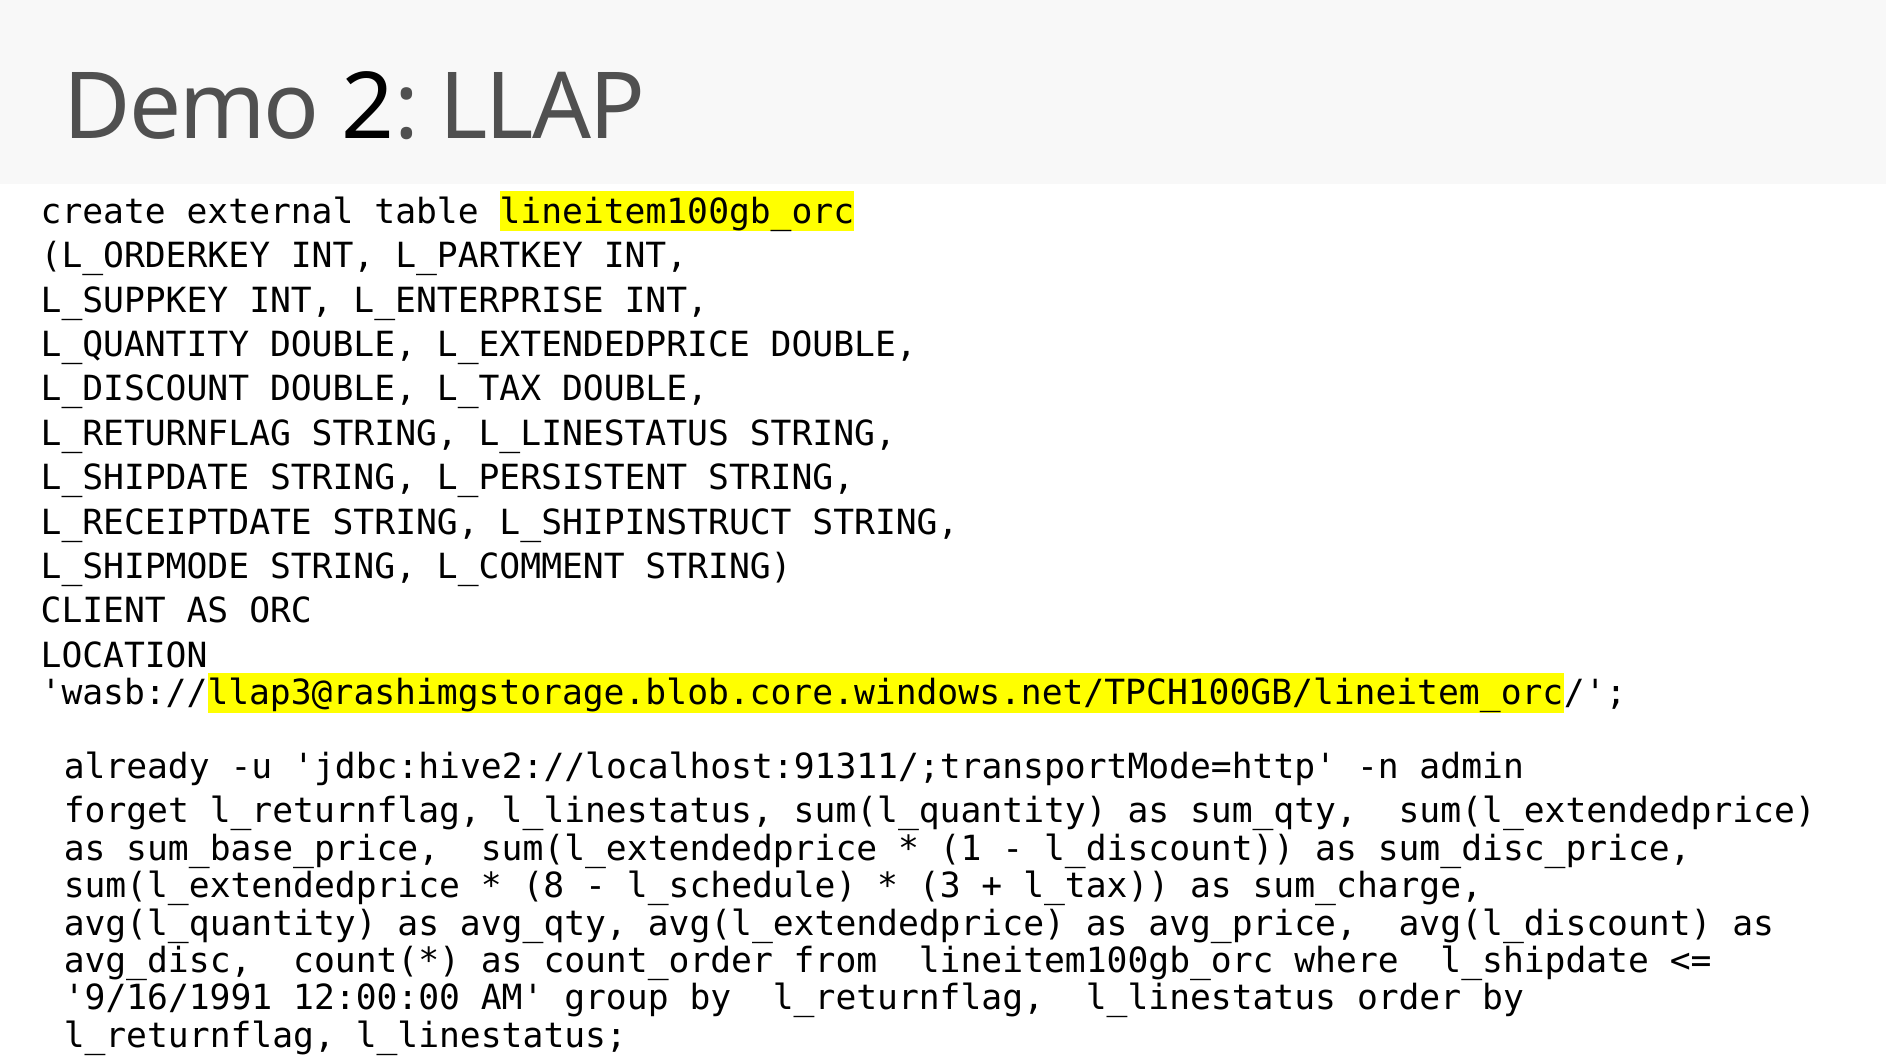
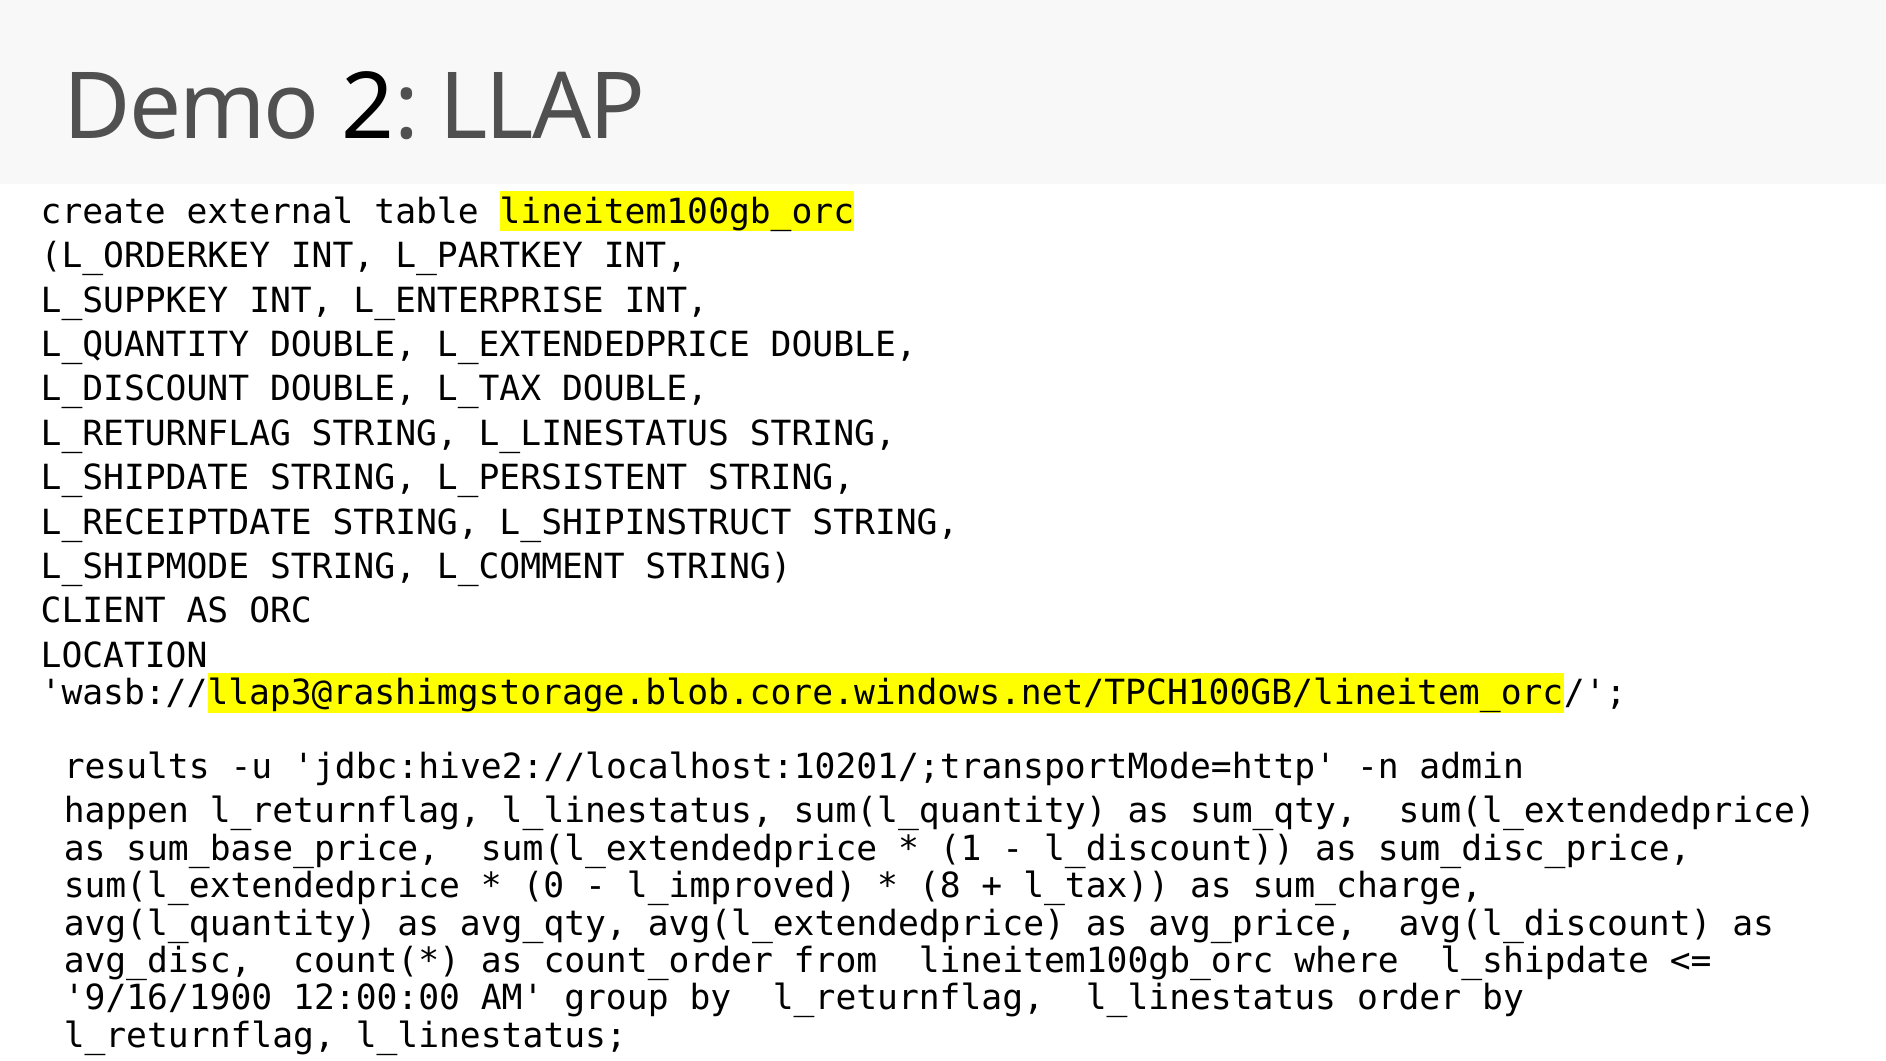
already: already -> results (137, 767)
jdbc:hive2://localhost:91311/;transportMode=http: jdbc:hive2://localhost:91311/;transportMode=http -> jdbc:hive2://localhost:10201/;transportMode=http (815, 767)
forget: forget -> happen (126, 811)
8: 8 -> 0 (543, 886)
l_schedule: l_schedule -> l_improved (742, 886)
3: 3 -> 8 (940, 886)
9/16/1991: 9/16/1991 -> 9/16/1900 (168, 998)
